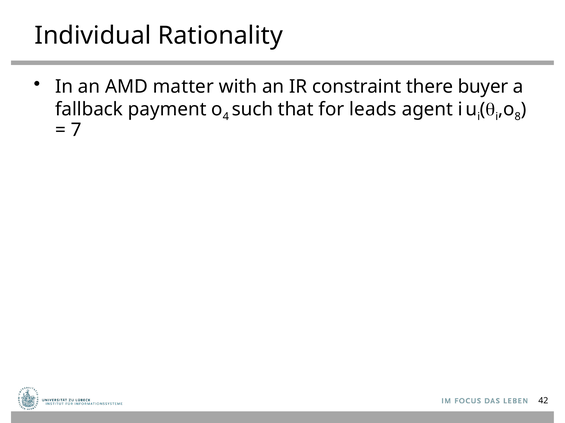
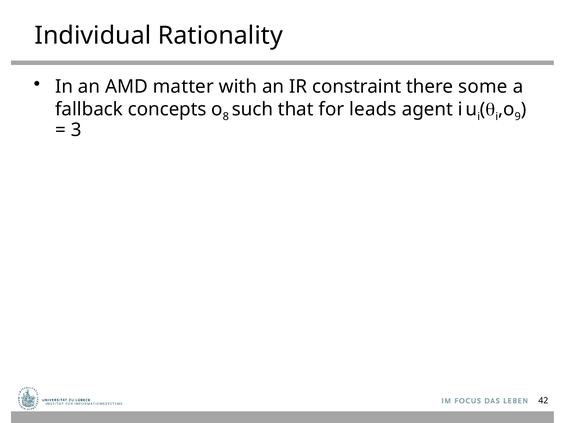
buyer: buyer -> some (483, 87)
payment: payment -> concepts (167, 109)
4: 4 -> 8 (226, 117)
8: 8 -> 9 (518, 117)
7: 7 -> 3 (76, 130)
